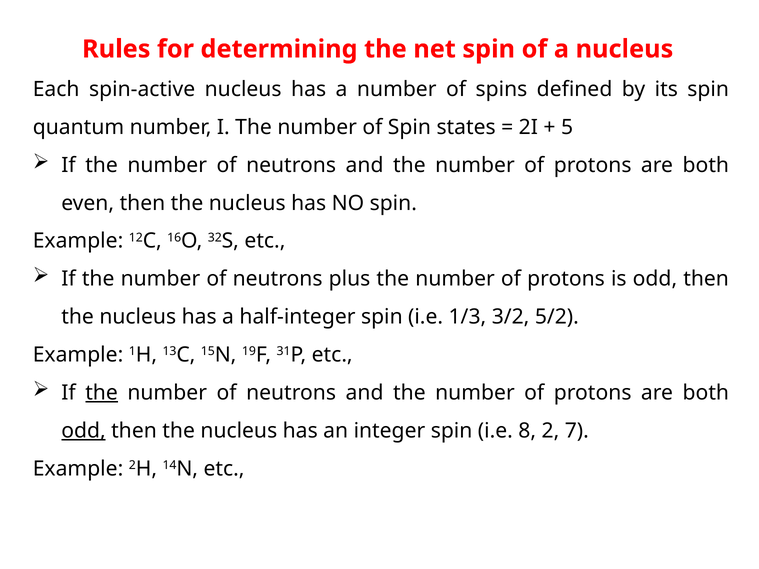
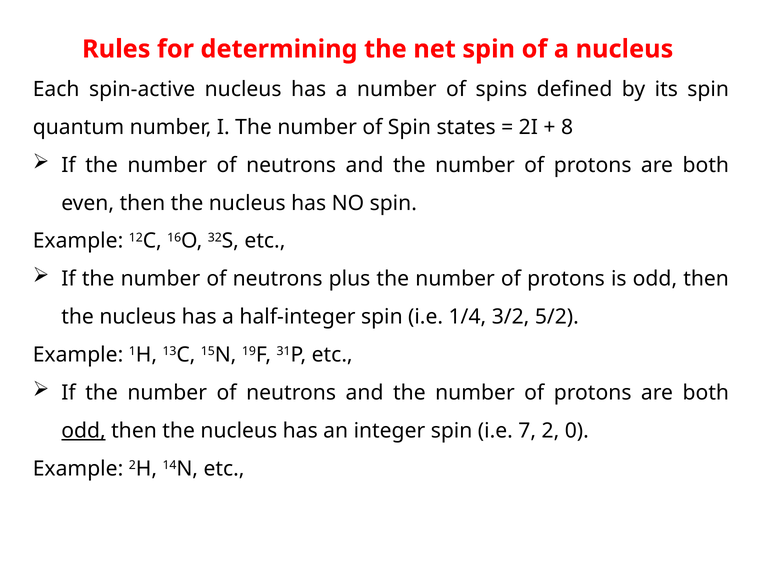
5: 5 -> 8 (567, 127)
1/3: 1/3 -> 1/4 (467, 317)
the underline: present -> none (102, 393)
8: 8 -> 7 (527, 431)
7: 7 -> 0 (577, 431)
